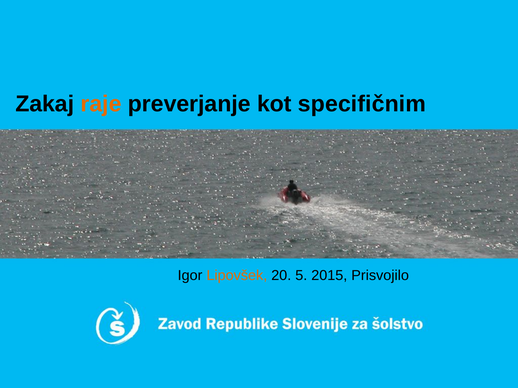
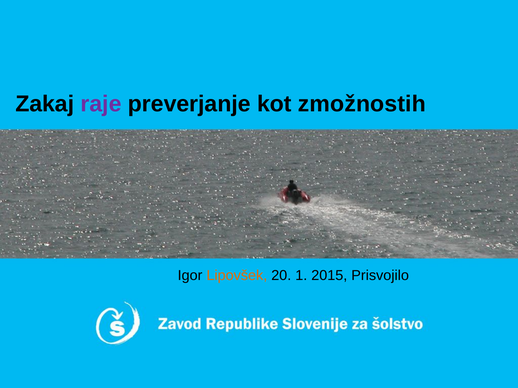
raje colour: orange -> purple (101, 104)
specifičnim: specifičnim -> zmožnostih (362, 104)
5: 5 -> 1 (301, 276)
